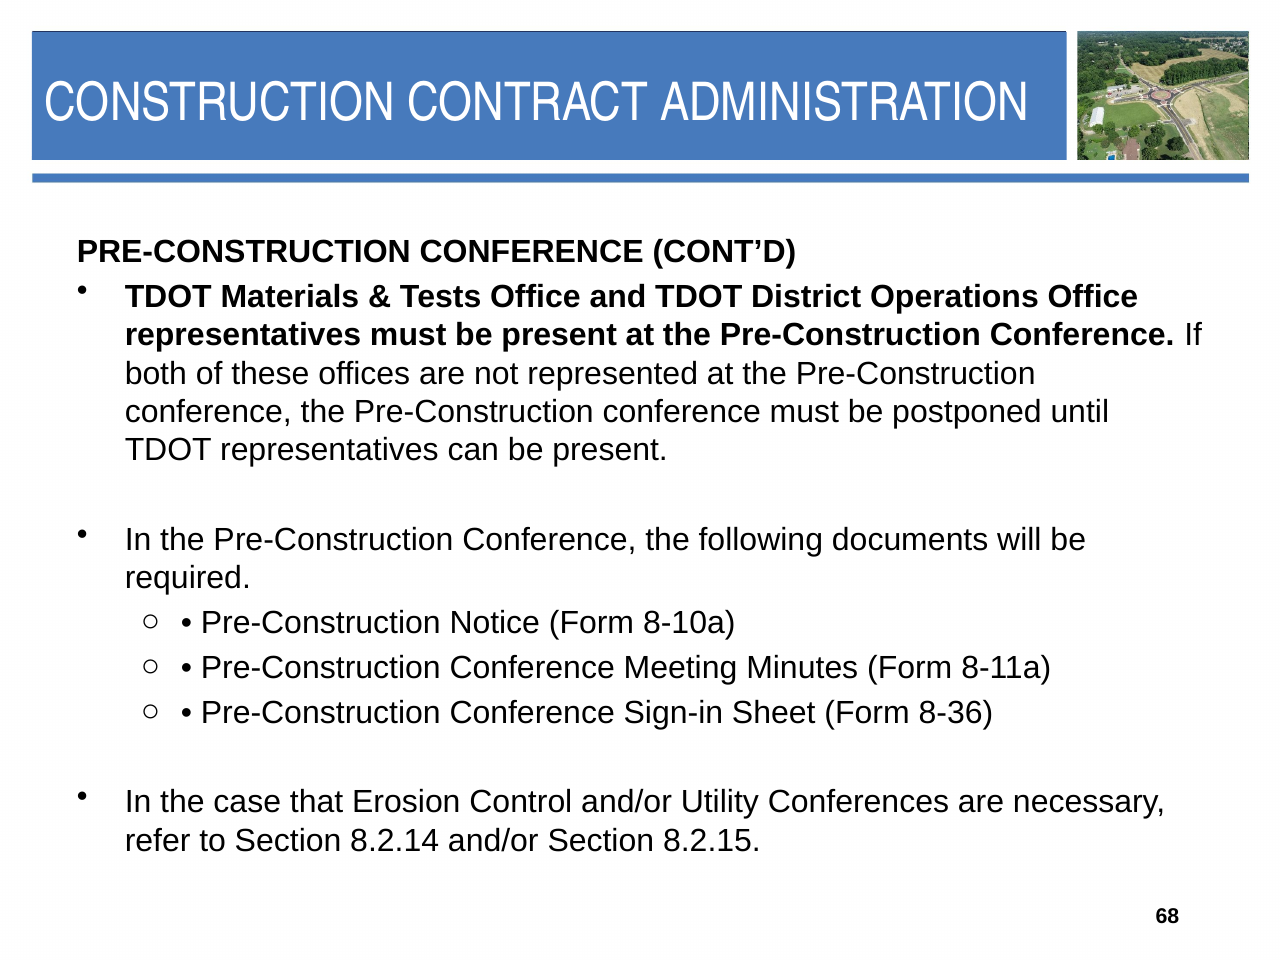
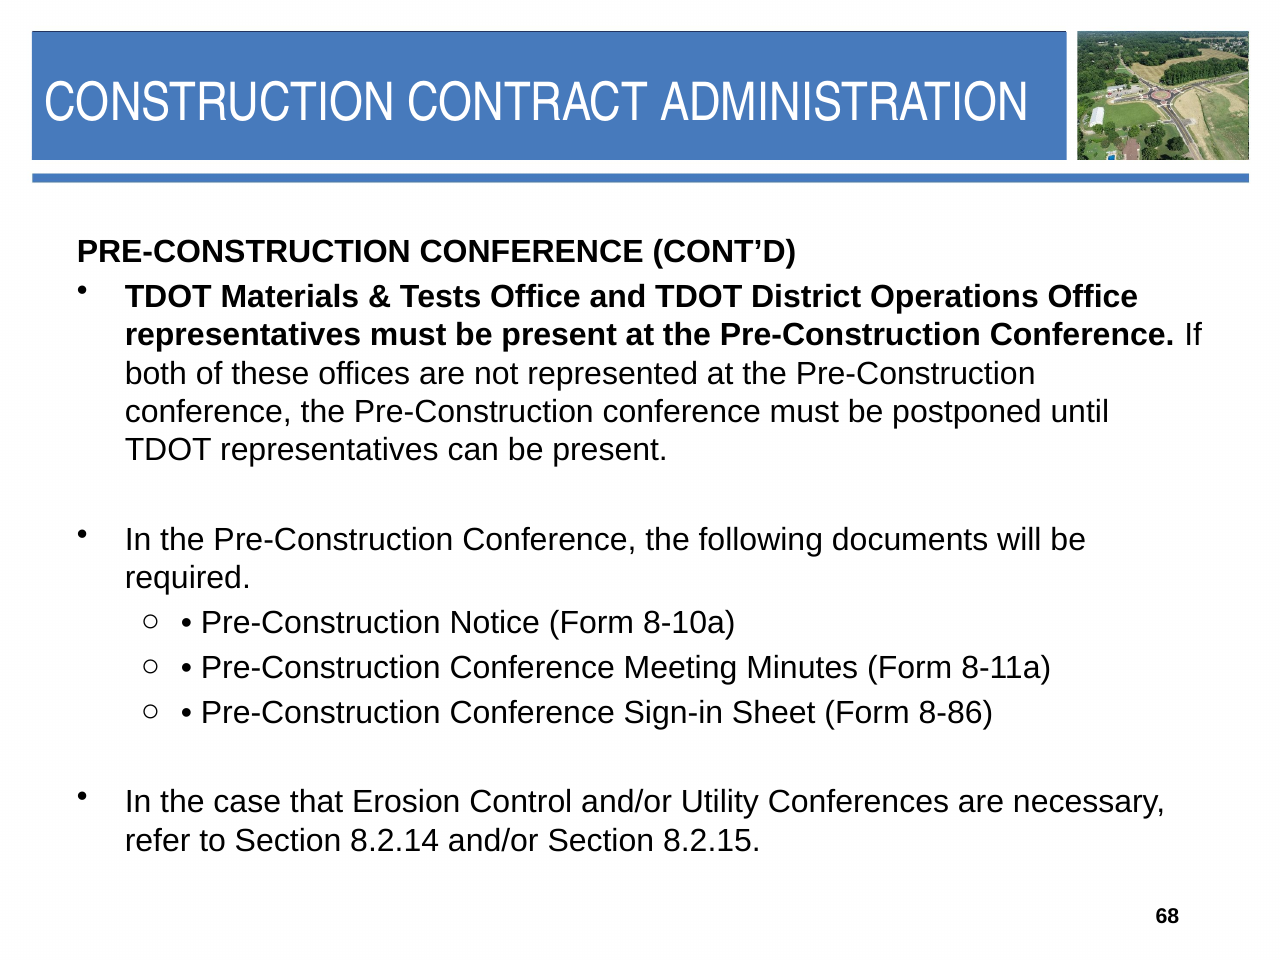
8-36: 8-36 -> 8-86 (956, 713)
